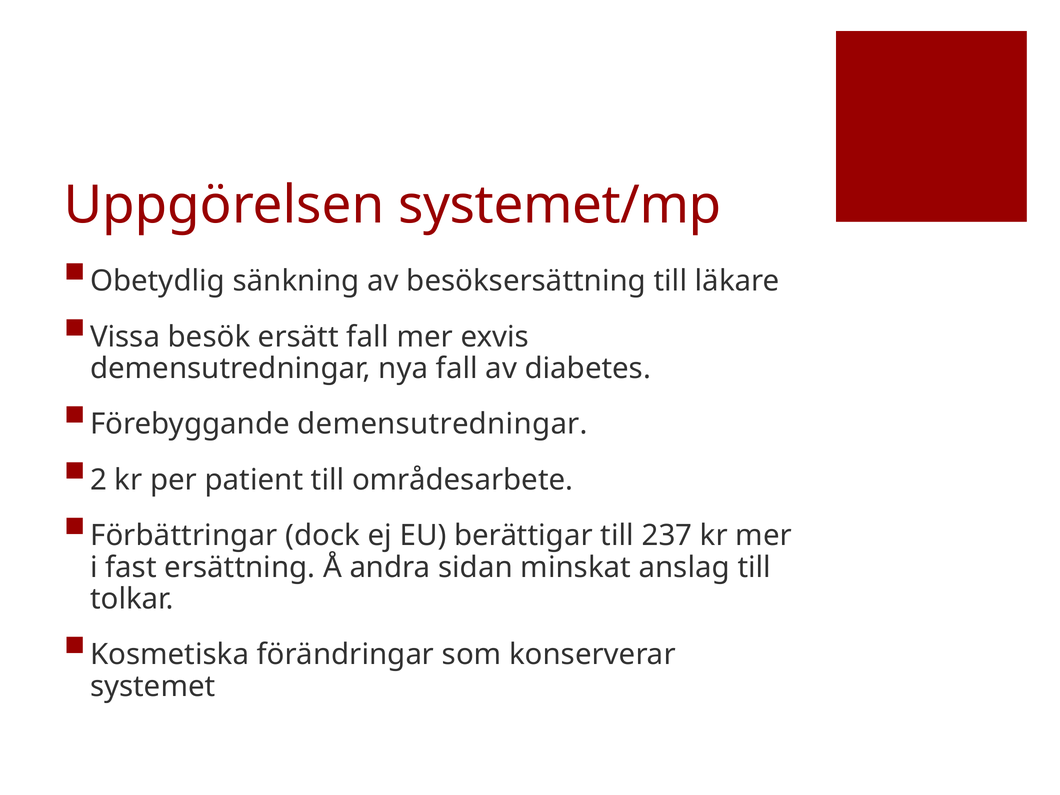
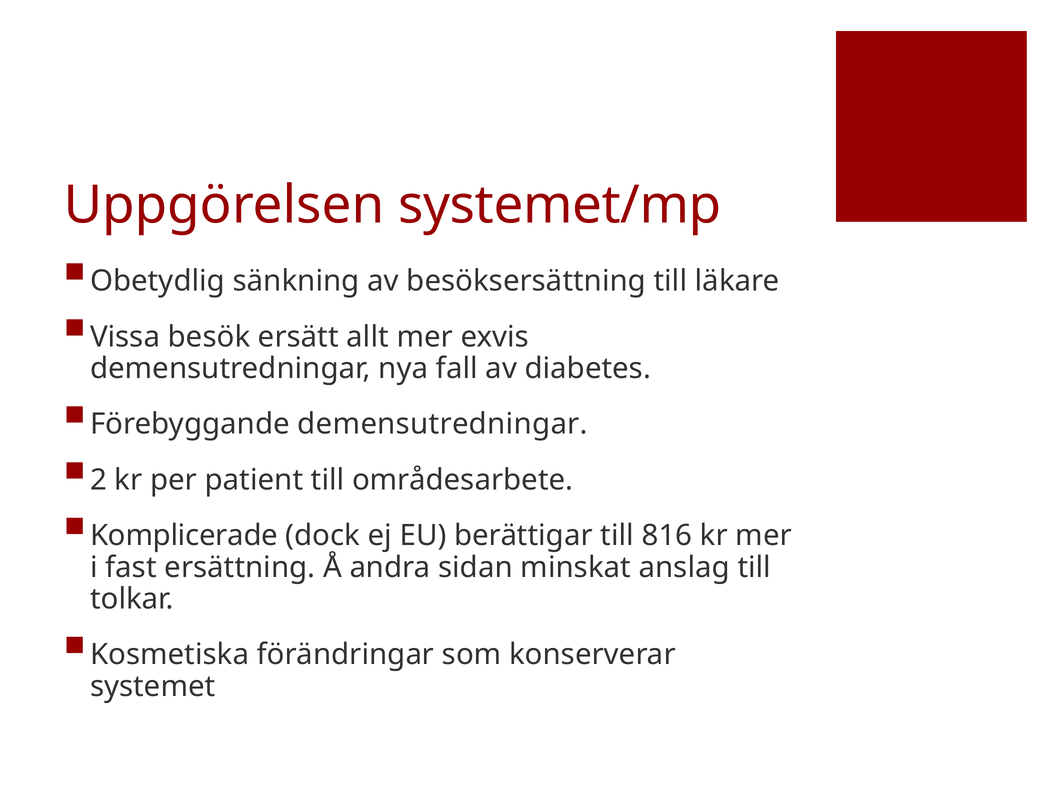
ersätt fall: fall -> allt (368, 337)
Förbättringar: Förbättringar -> Komplicerade (184, 536)
237: 237 -> 816 (667, 536)
